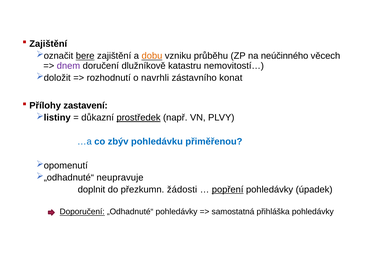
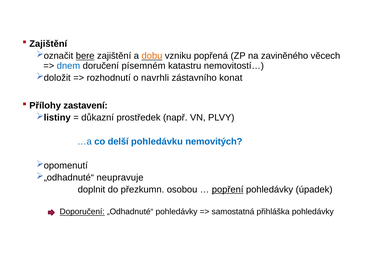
průběhu: průběhu -> popřená (211, 56)
neúčinného: neúčinného -> zaviněného (285, 56)
dnem colour: purple -> blue (68, 66)
dlužníkově: dlužníkově -> písemném (144, 66)
prostředek underline: present -> none (139, 118)
zbýv: zbýv -> delší (118, 142)
přiměřenou: přiměřenou -> nemovitých (214, 142)
žádosti: žádosti -> osobou (182, 190)
